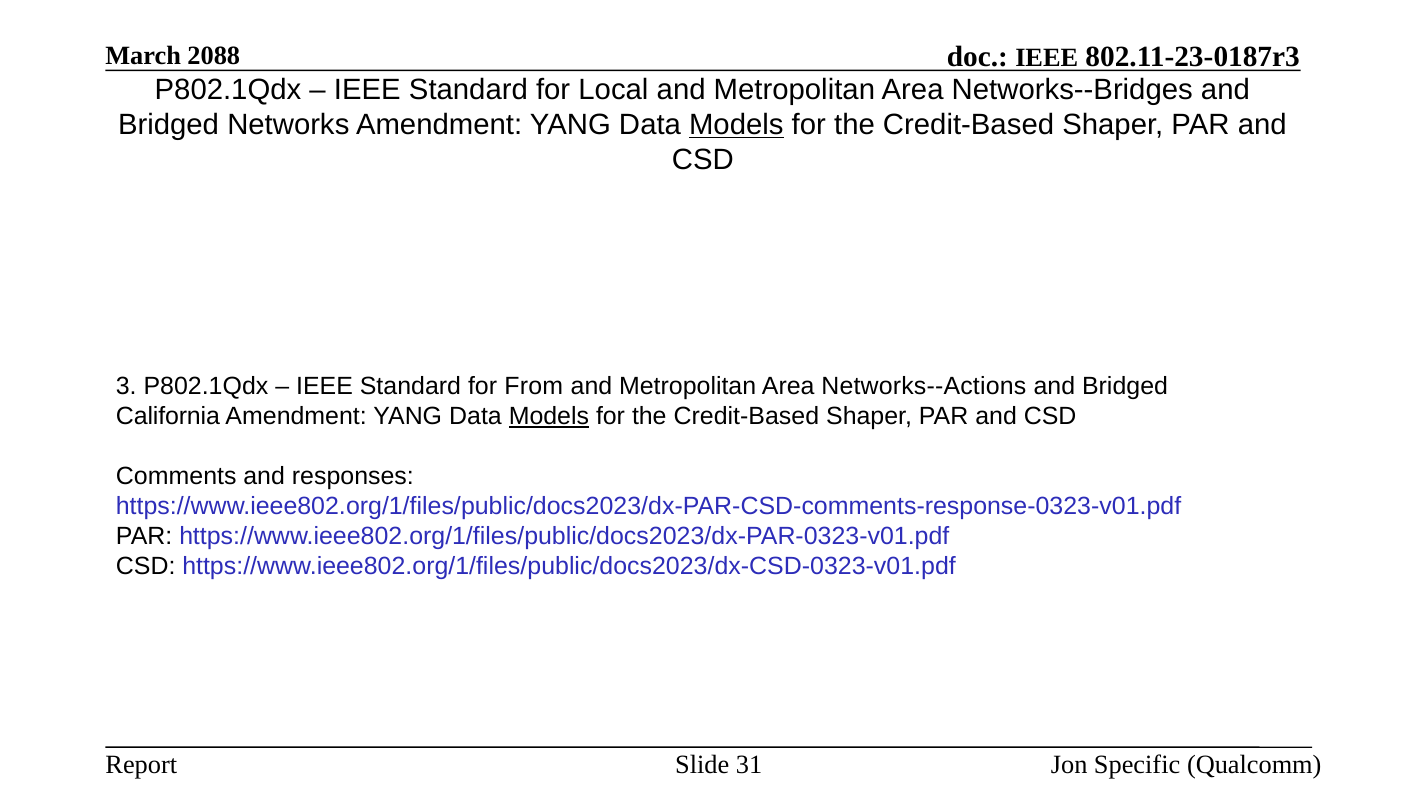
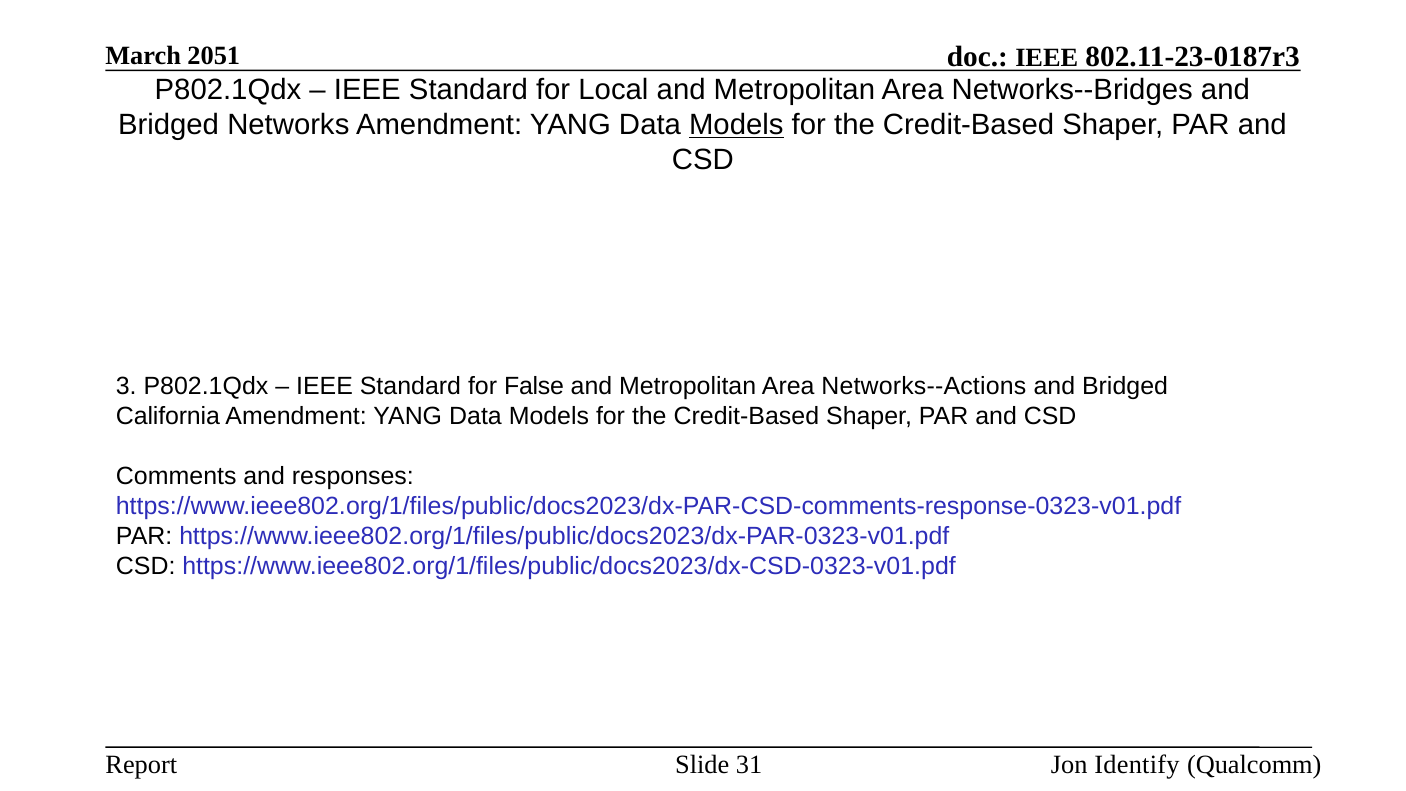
2088: 2088 -> 2051 (214, 56)
From: From -> False (534, 386)
Models underline: present -> none (549, 416)
Specific: Specific -> Identify (1137, 764)
